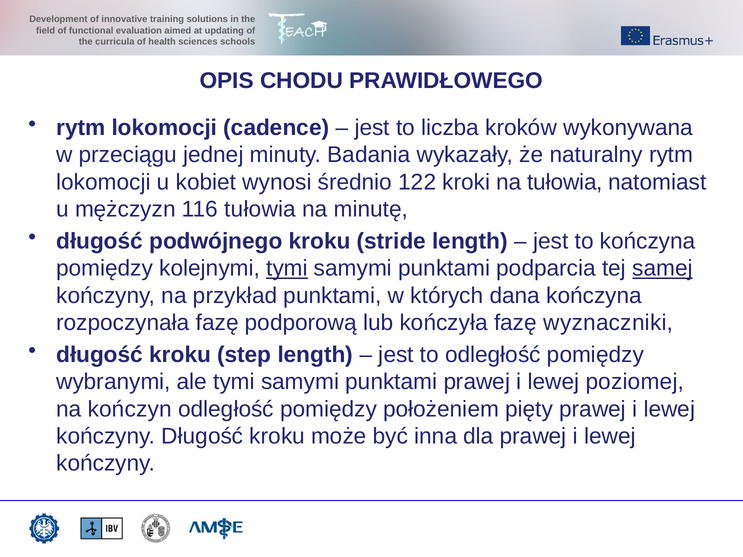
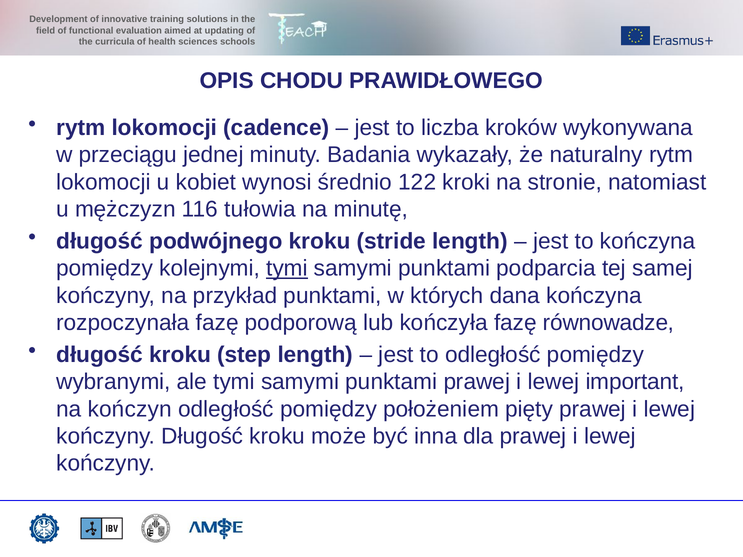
na tułowia: tułowia -> stronie (565, 182)
samej underline: present -> none (662, 269)
wyznaczniki: wyznaczniki -> równowadze (609, 323)
poziomej: poziomej -> important (635, 382)
